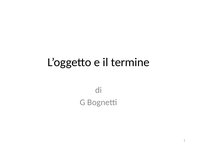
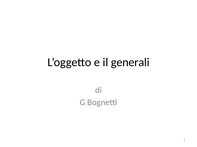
termine: termine -> generali (130, 63)
